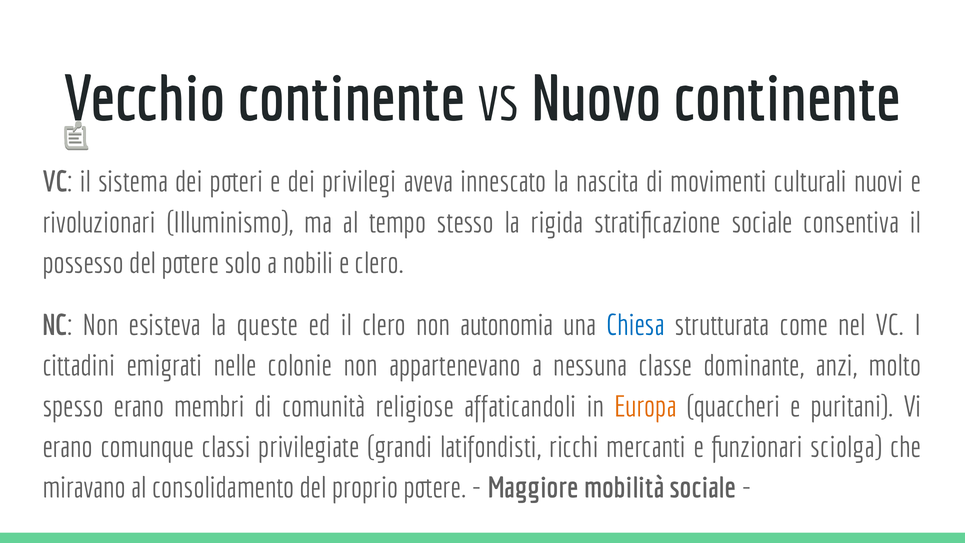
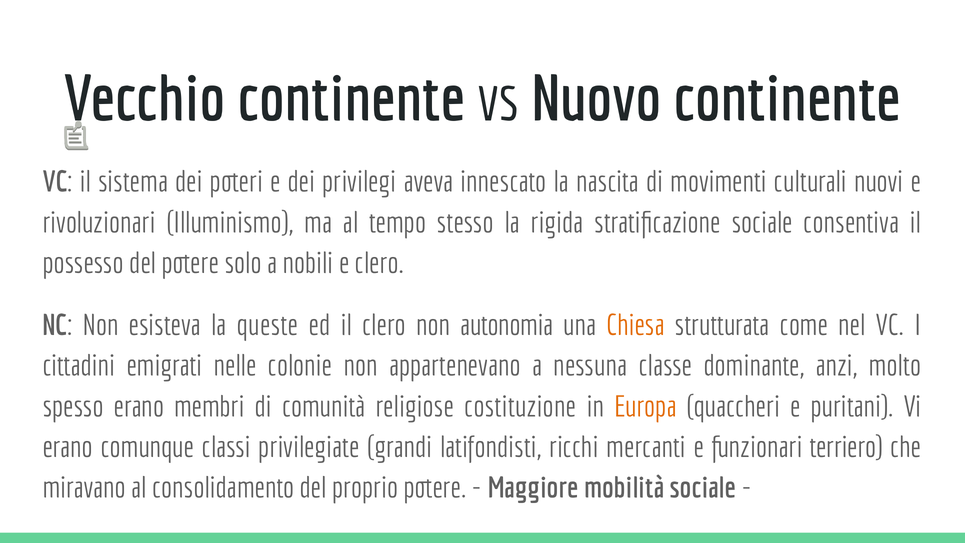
Chiesa colour: blue -> orange (636, 325)
affaticandoli: affaticandoli -> costituzione (520, 407)
sciolga: sciolga -> terriero (847, 447)
